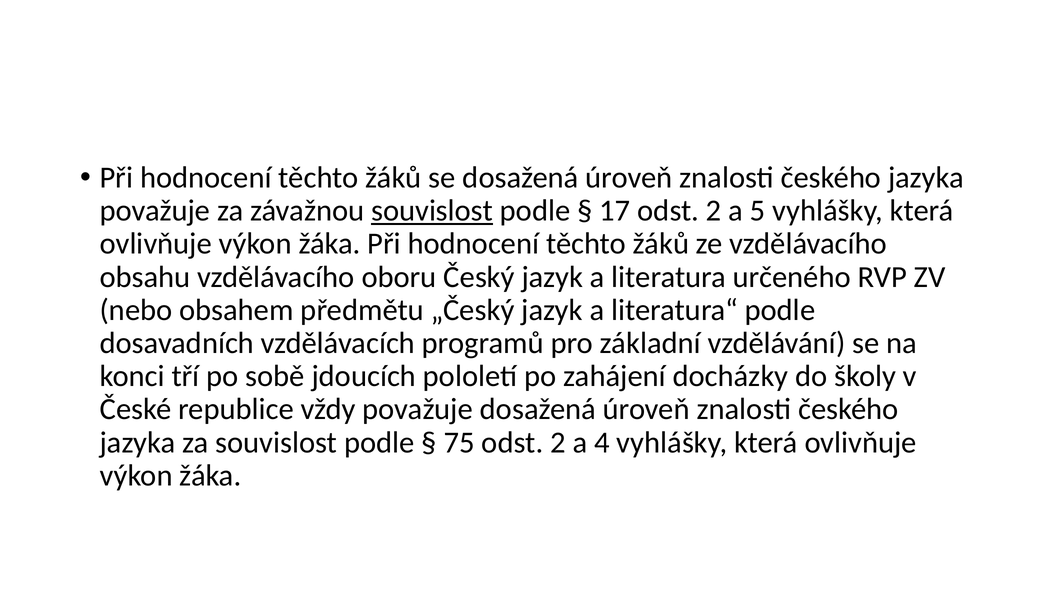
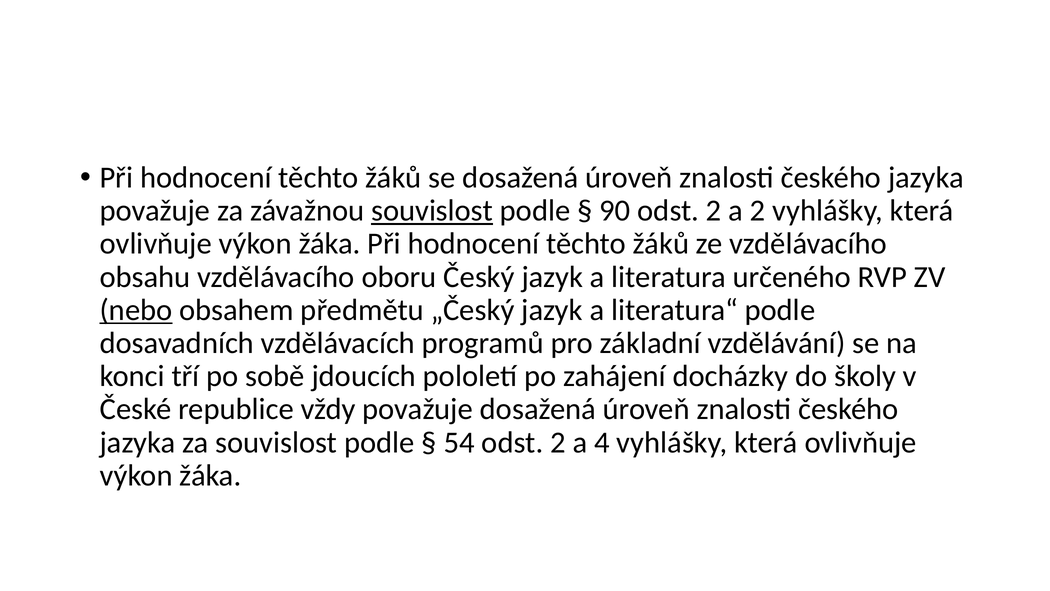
17: 17 -> 90 (615, 211)
a 5: 5 -> 2 (758, 211)
nebo underline: none -> present (136, 310)
75: 75 -> 54 (459, 442)
